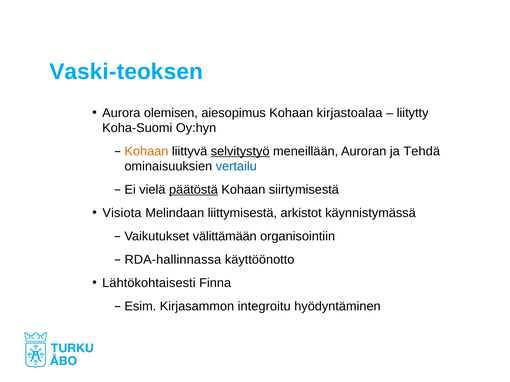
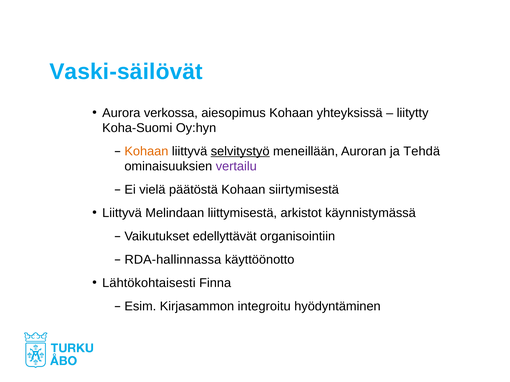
Vaski-teoksen: Vaski-teoksen -> Vaski-säilövät (126, 72)
olemisen: olemisen -> verkossa (171, 113)
kirjastoalaa: kirjastoalaa -> yhteyksissä (350, 113)
vertailu colour: blue -> purple (236, 166)
päätöstä underline: present -> none (193, 190)
Visiota: Visiota -> Liittyvä (122, 213)
välittämään: välittämään -> edellyttävät (225, 236)
